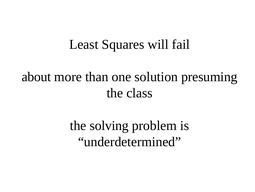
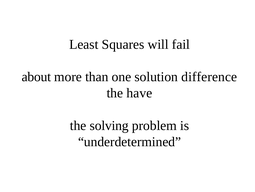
presuming: presuming -> difference (209, 77)
class: class -> have (139, 93)
